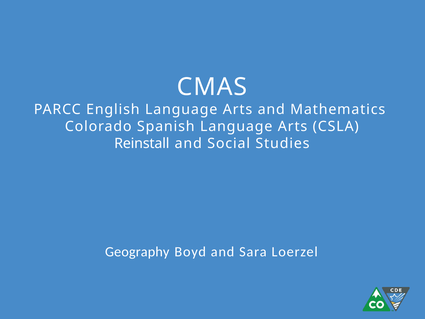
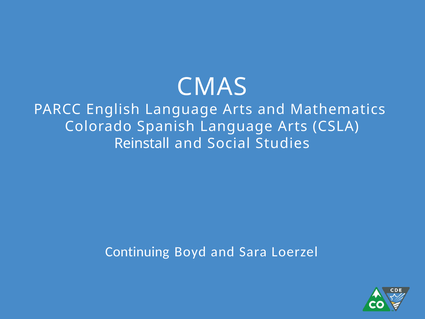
Geography: Geography -> Continuing (137, 252)
